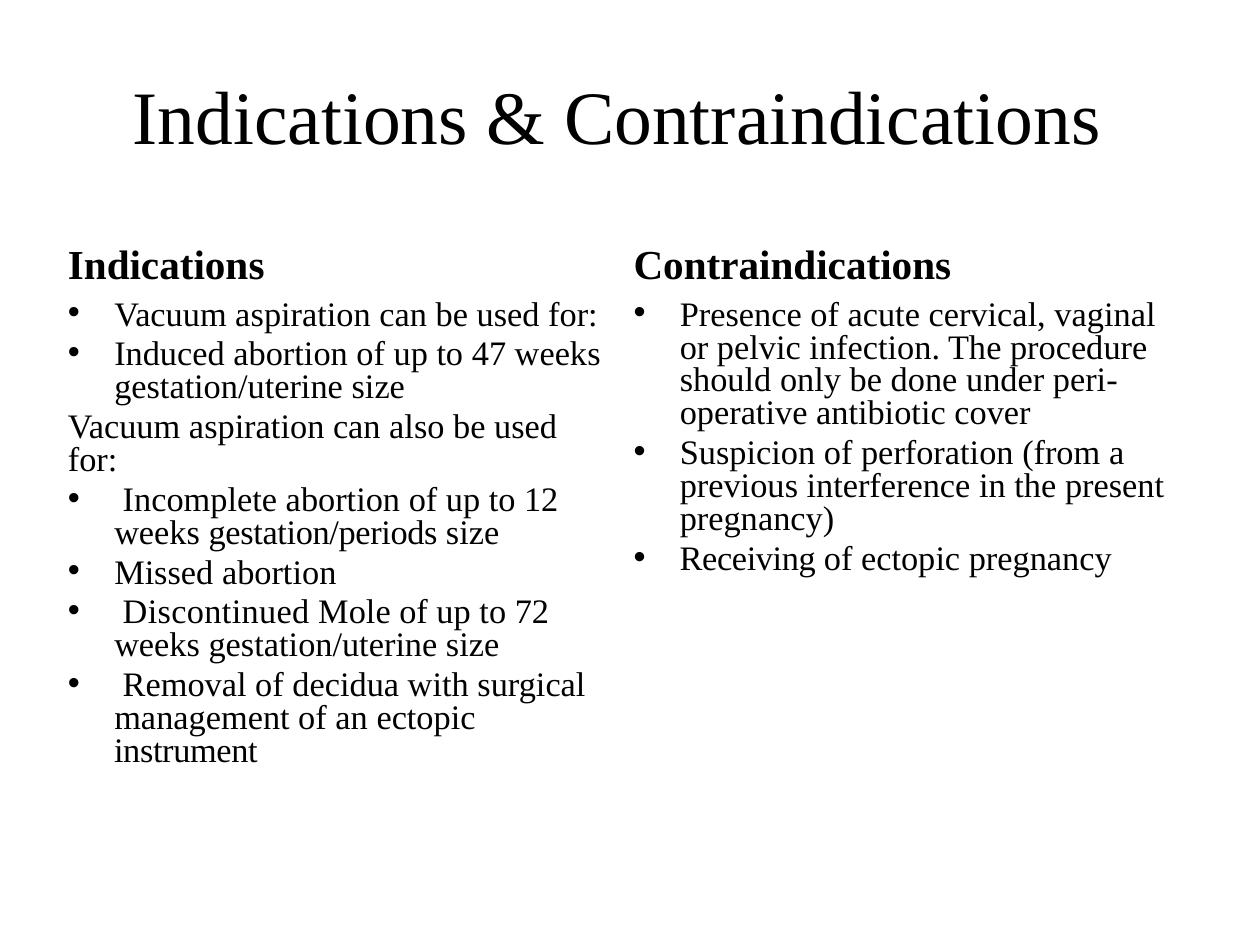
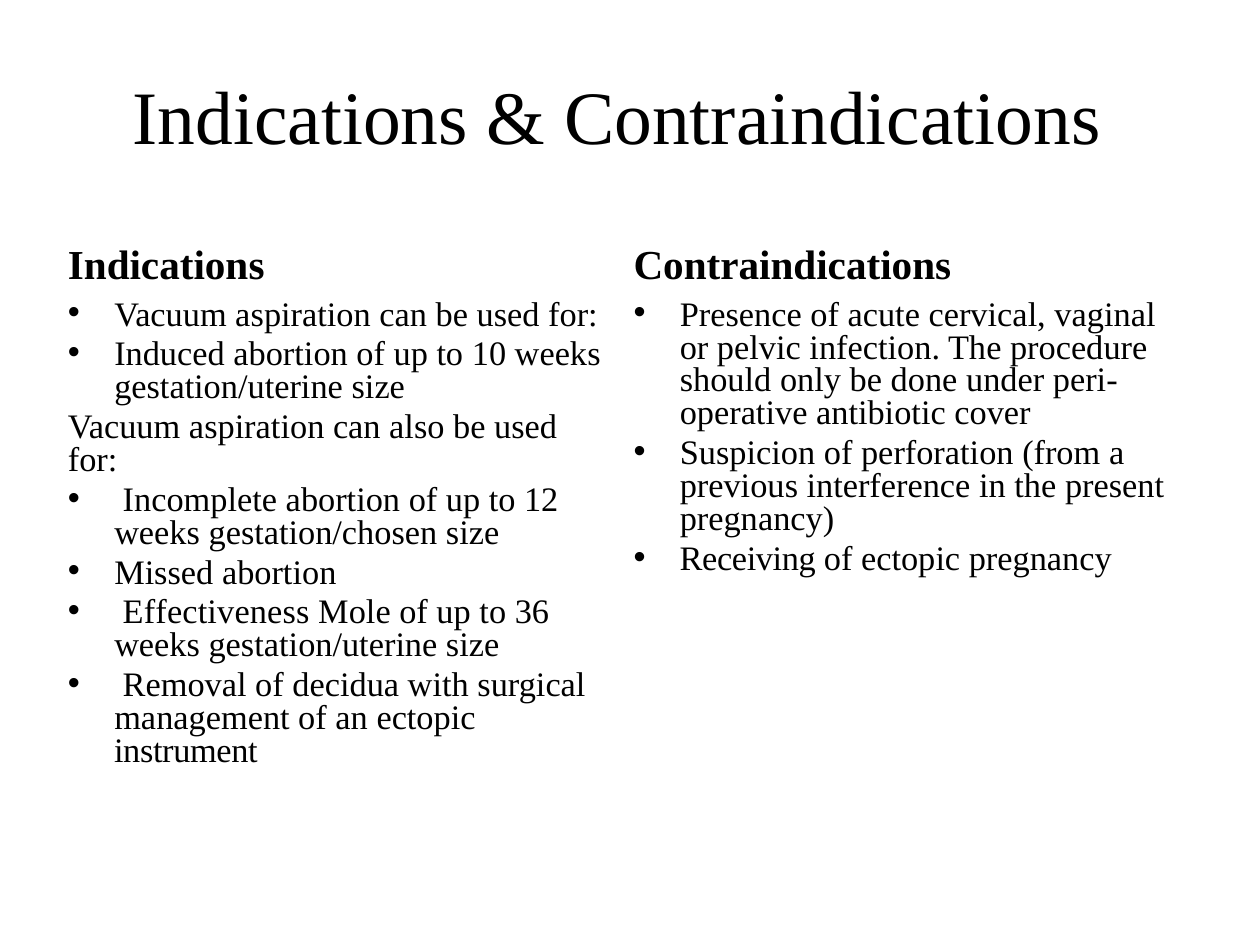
47: 47 -> 10 (489, 355)
gestation/periods: gestation/periods -> gestation/chosen (323, 533)
Discontinued: Discontinued -> Effectiveness (216, 613)
72: 72 -> 36 (532, 613)
